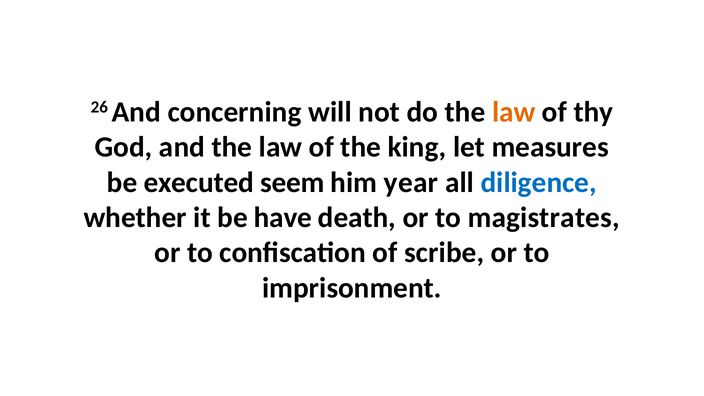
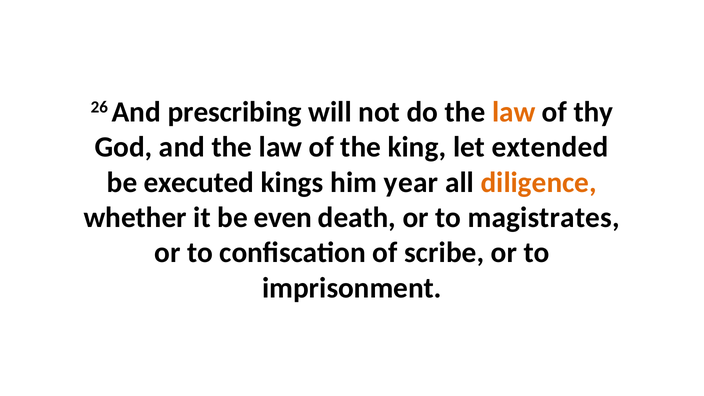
concerning: concerning -> prescribing (235, 112)
measures: measures -> extended (550, 147)
seem: seem -> kings (292, 182)
diligence colour: blue -> orange (539, 182)
have: have -> even (283, 218)
